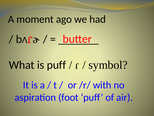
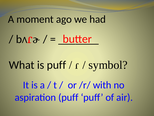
aspiration foot: foot -> puff (68, 97)
